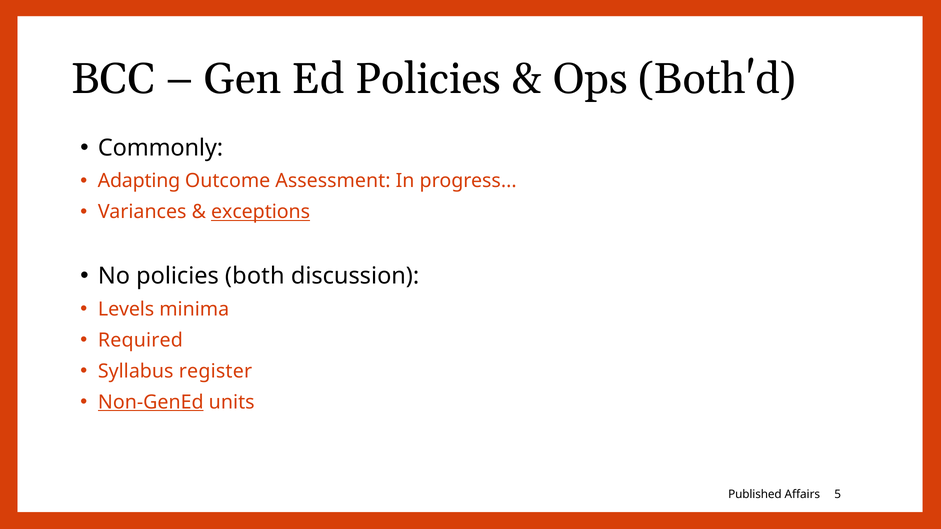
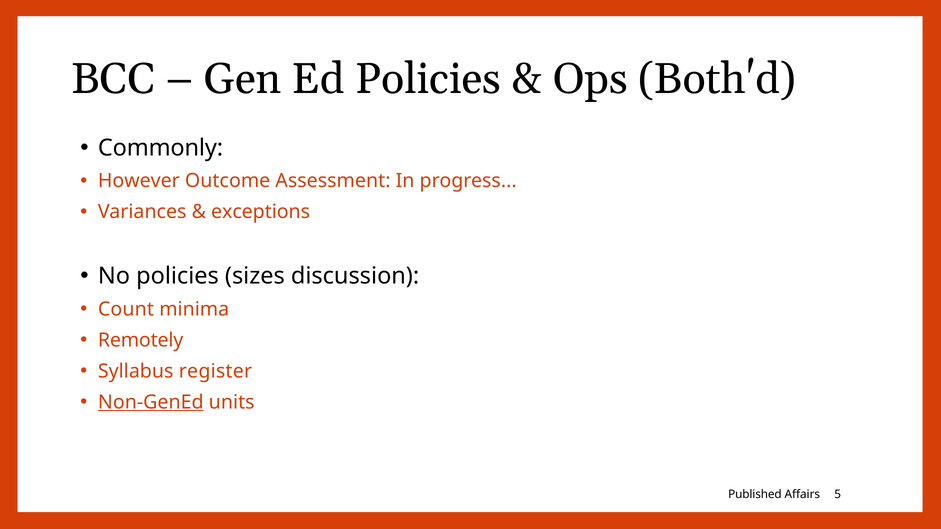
Adapting: Adapting -> However (139, 181)
exceptions underline: present -> none (261, 212)
both: both -> sizes (255, 276)
Levels: Levels -> Count (126, 309)
Required: Required -> Remotely (141, 340)
